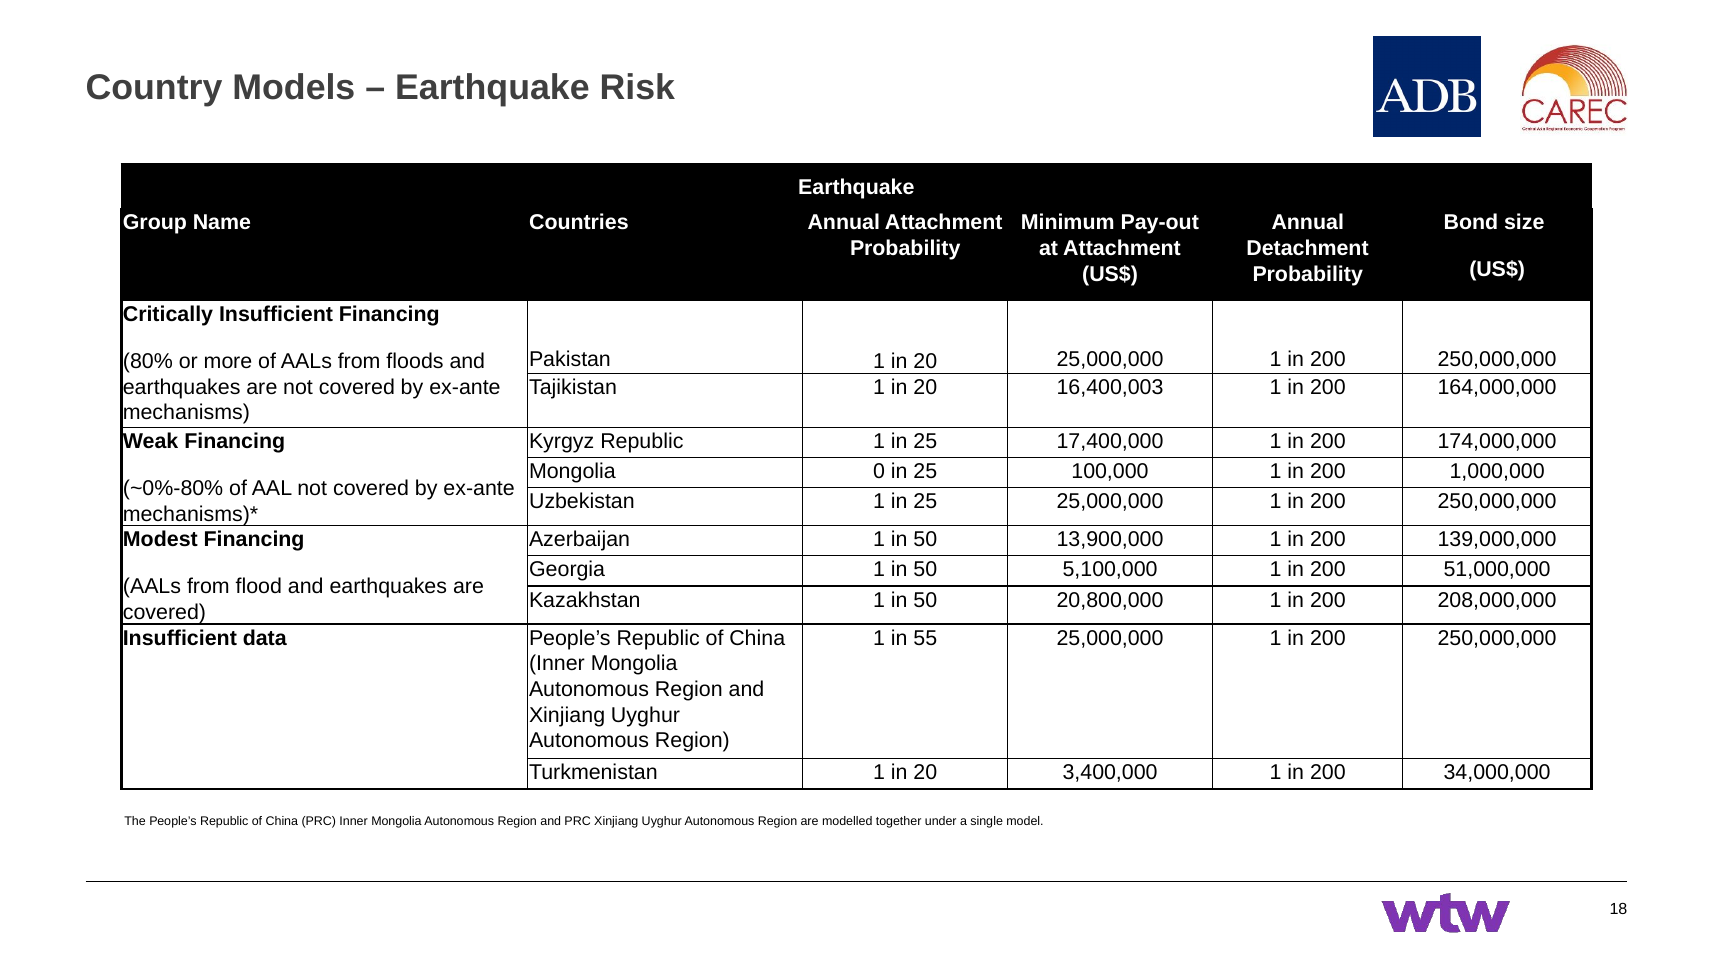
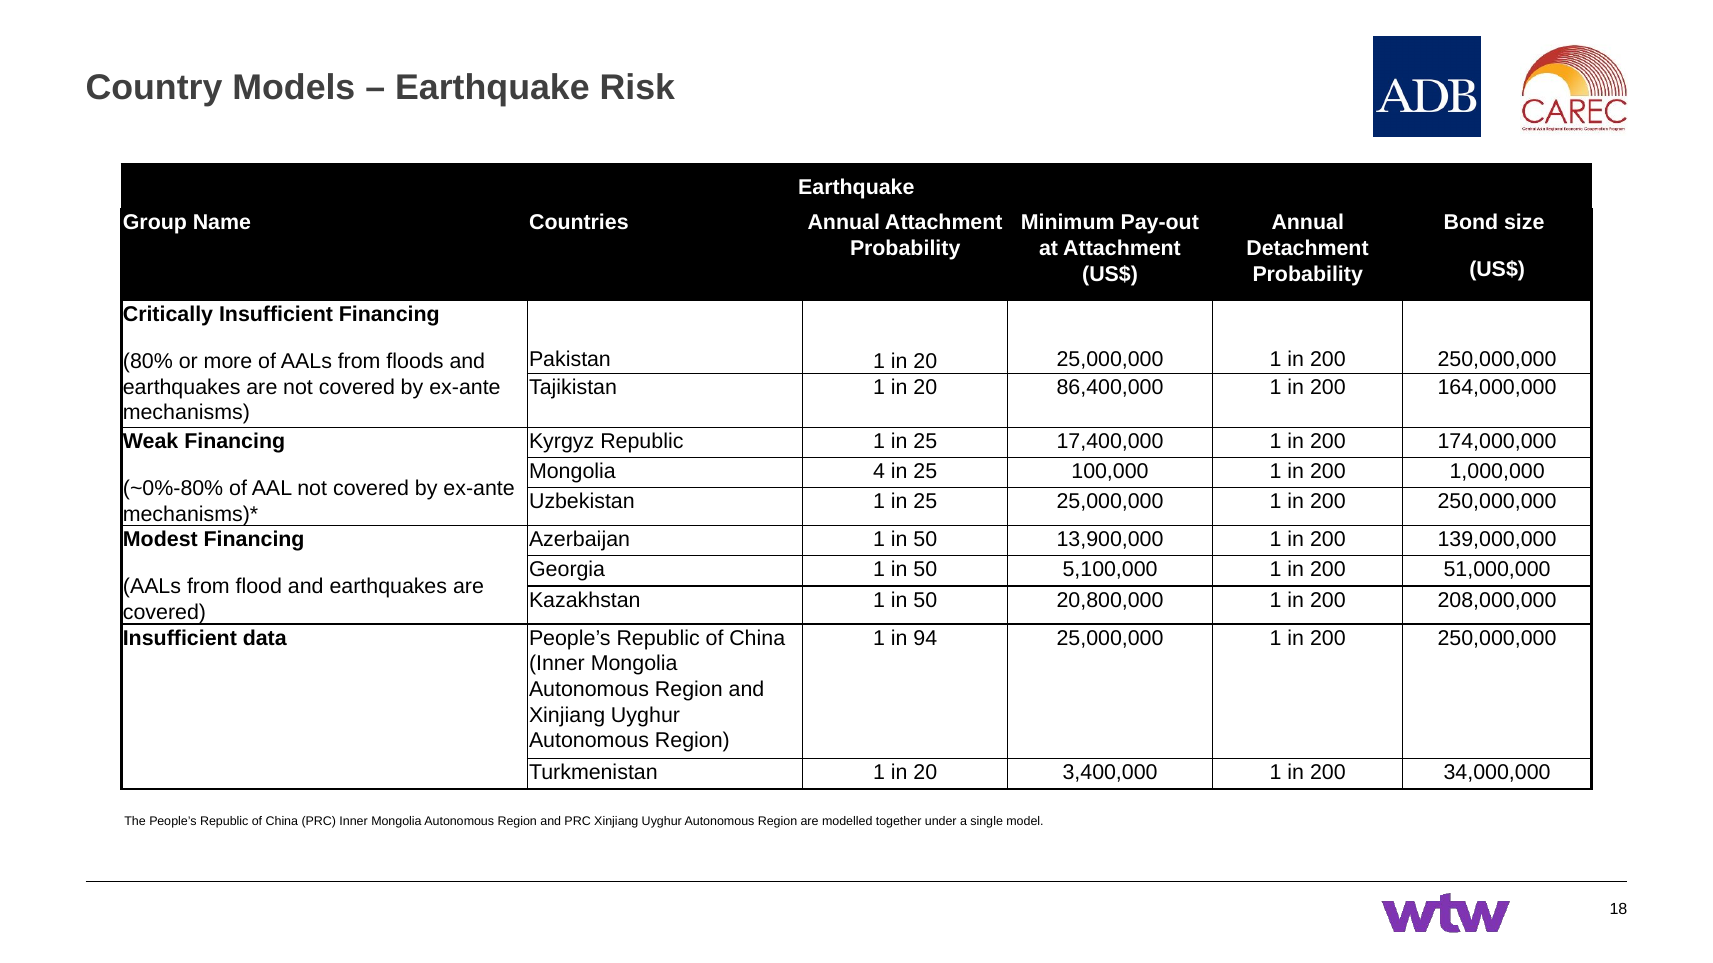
16,400,003: 16,400,003 -> 86,400,000 (1110, 387)
0: 0 -> 4 (879, 472)
55: 55 -> 94 (925, 638)
